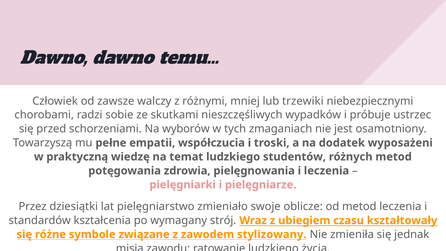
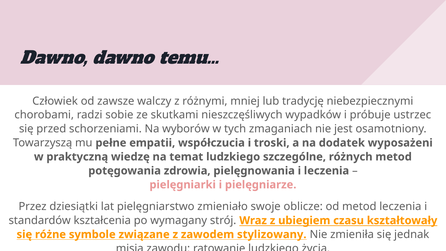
trzewiki: trzewiki -> tradycję (303, 101)
studentów: studentów -> szczególne (294, 157)
